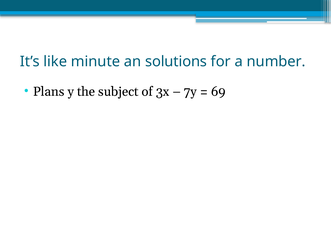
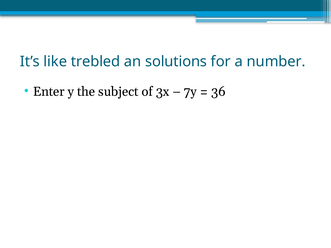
minute: minute -> trebled (96, 62)
Plans: Plans -> Enter (49, 92)
69: 69 -> 36 (218, 92)
